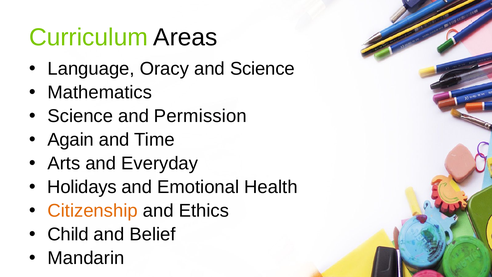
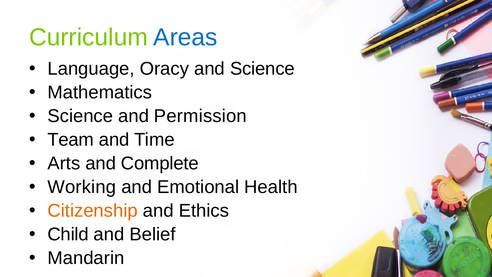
Areas colour: black -> blue (185, 37)
Again: Again -> Team (71, 139)
Everyday: Everyday -> Complete (160, 163)
Holidays: Holidays -> Working (82, 187)
